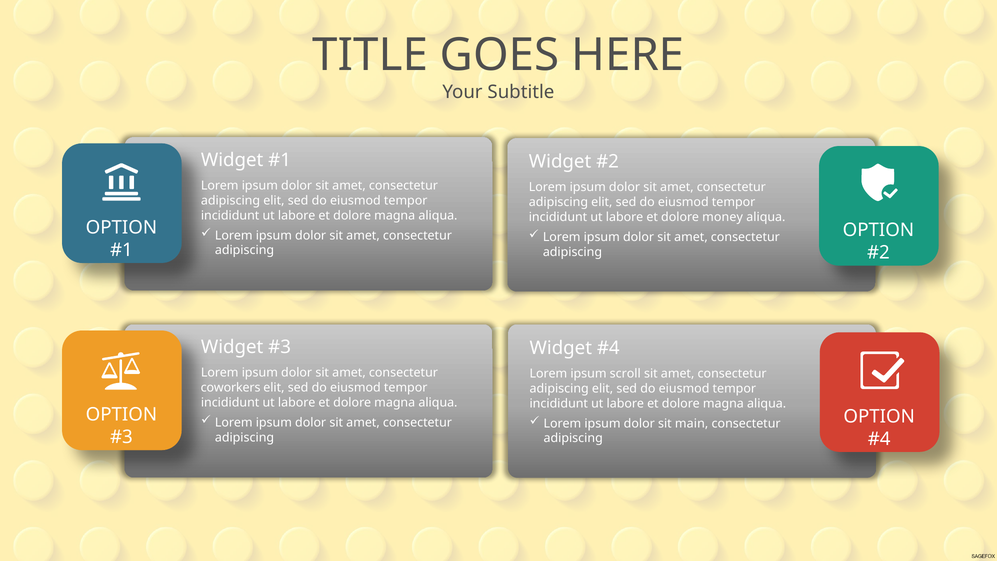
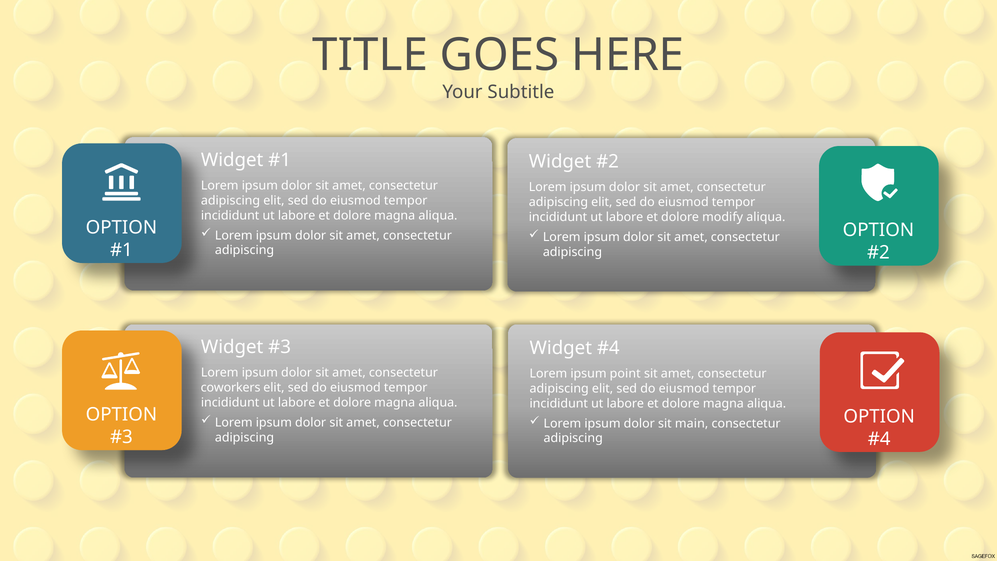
money: money -> modify (723, 217)
scroll: scroll -> point (625, 373)
